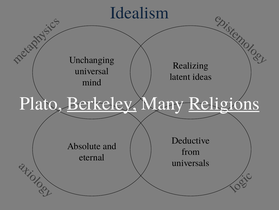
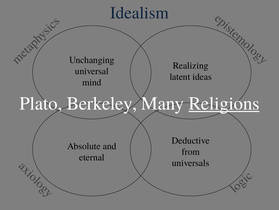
Berkeley underline: present -> none (102, 103)
